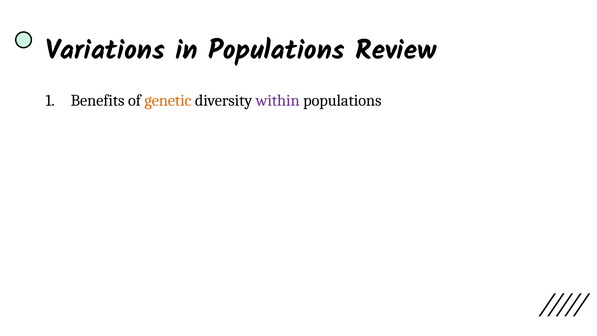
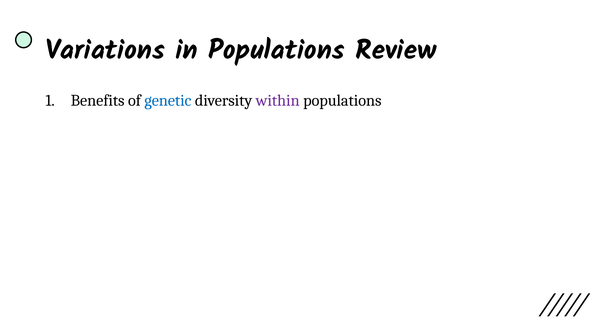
genetic colour: orange -> blue (168, 100)
